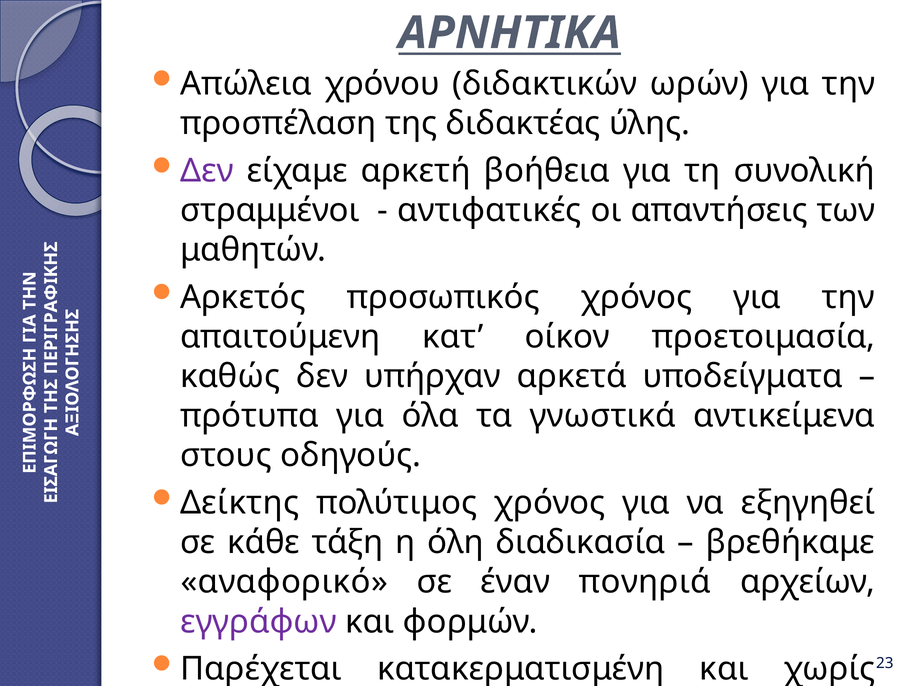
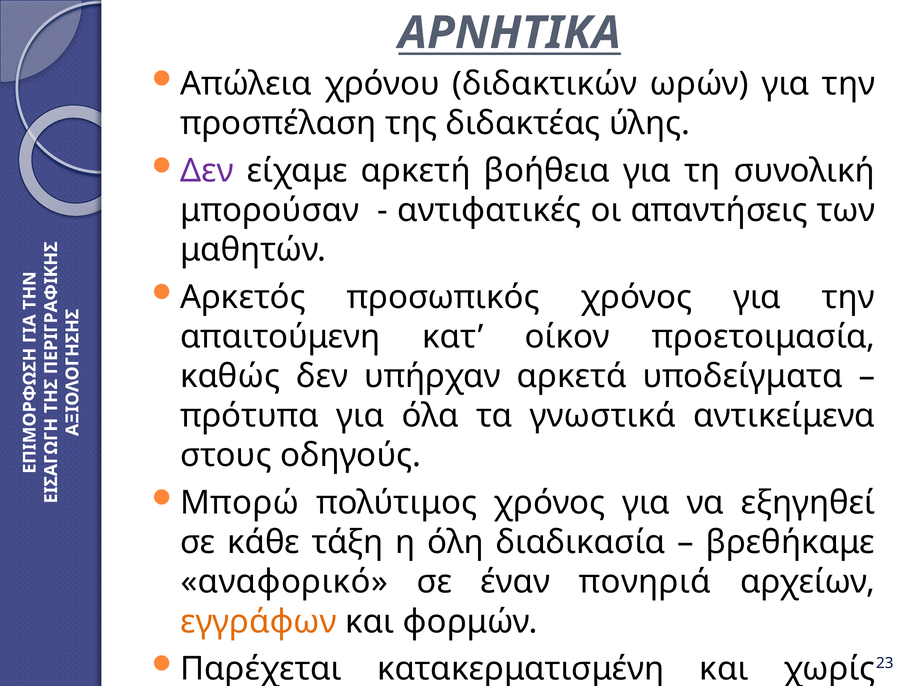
στραμμένοι: στραμμένοι -> μπορούσαν (270, 210)
Δείκτης: Δείκτης -> Μπορώ (240, 503)
εγγράφων colour: purple -> orange (258, 622)
